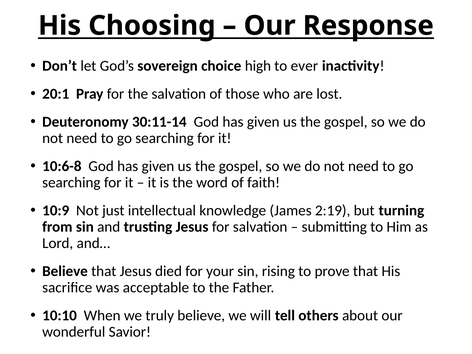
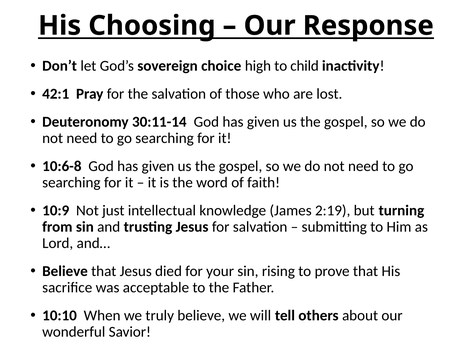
ever: ever -> child (305, 66)
20:1: 20:1 -> 42:1 (56, 94)
